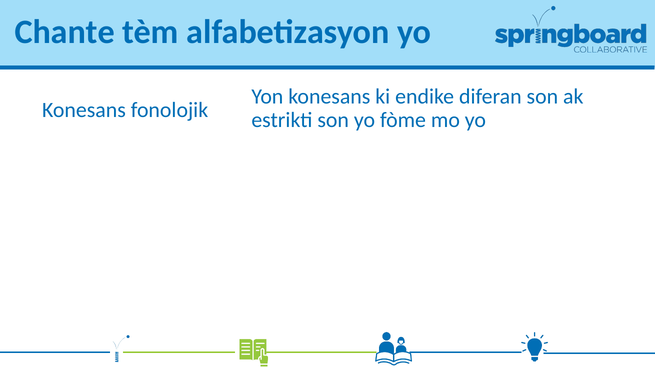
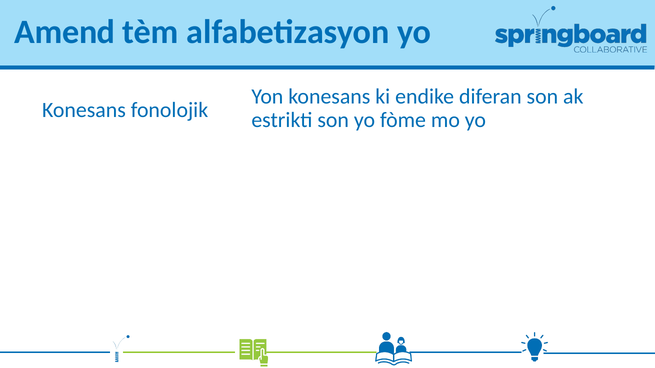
Chante: Chante -> Amend (65, 32)
